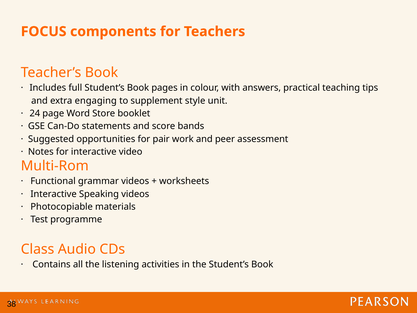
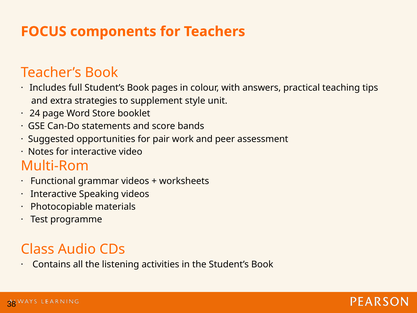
engaging: engaging -> strategies (96, 101)
